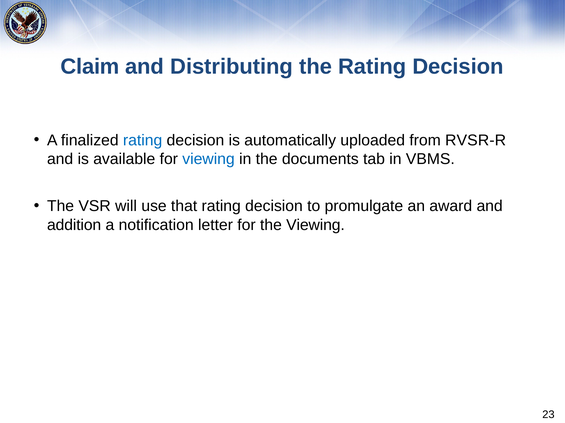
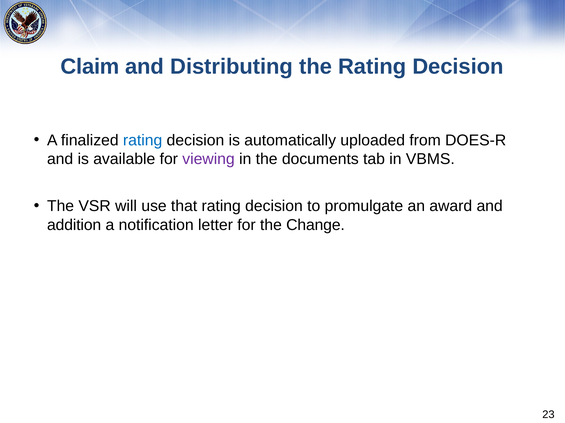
RVSR-R: RVSR-R -> DOES-R (476, 140)
viewing colour: blue -> purple (209, 159)
the Viewing: Viewing -> Change (316, 225)
